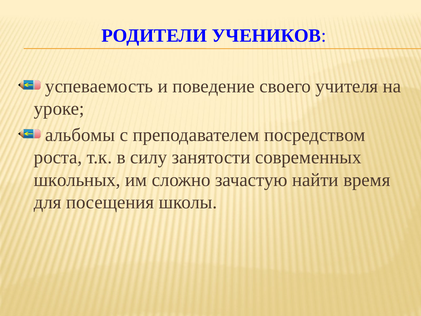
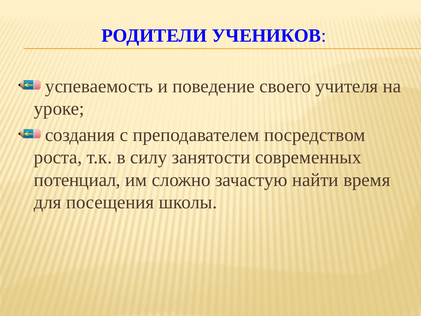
альбомы: альбомы -> создания (80, 135)
школьных: школьных -> потенциал (77, 180)
